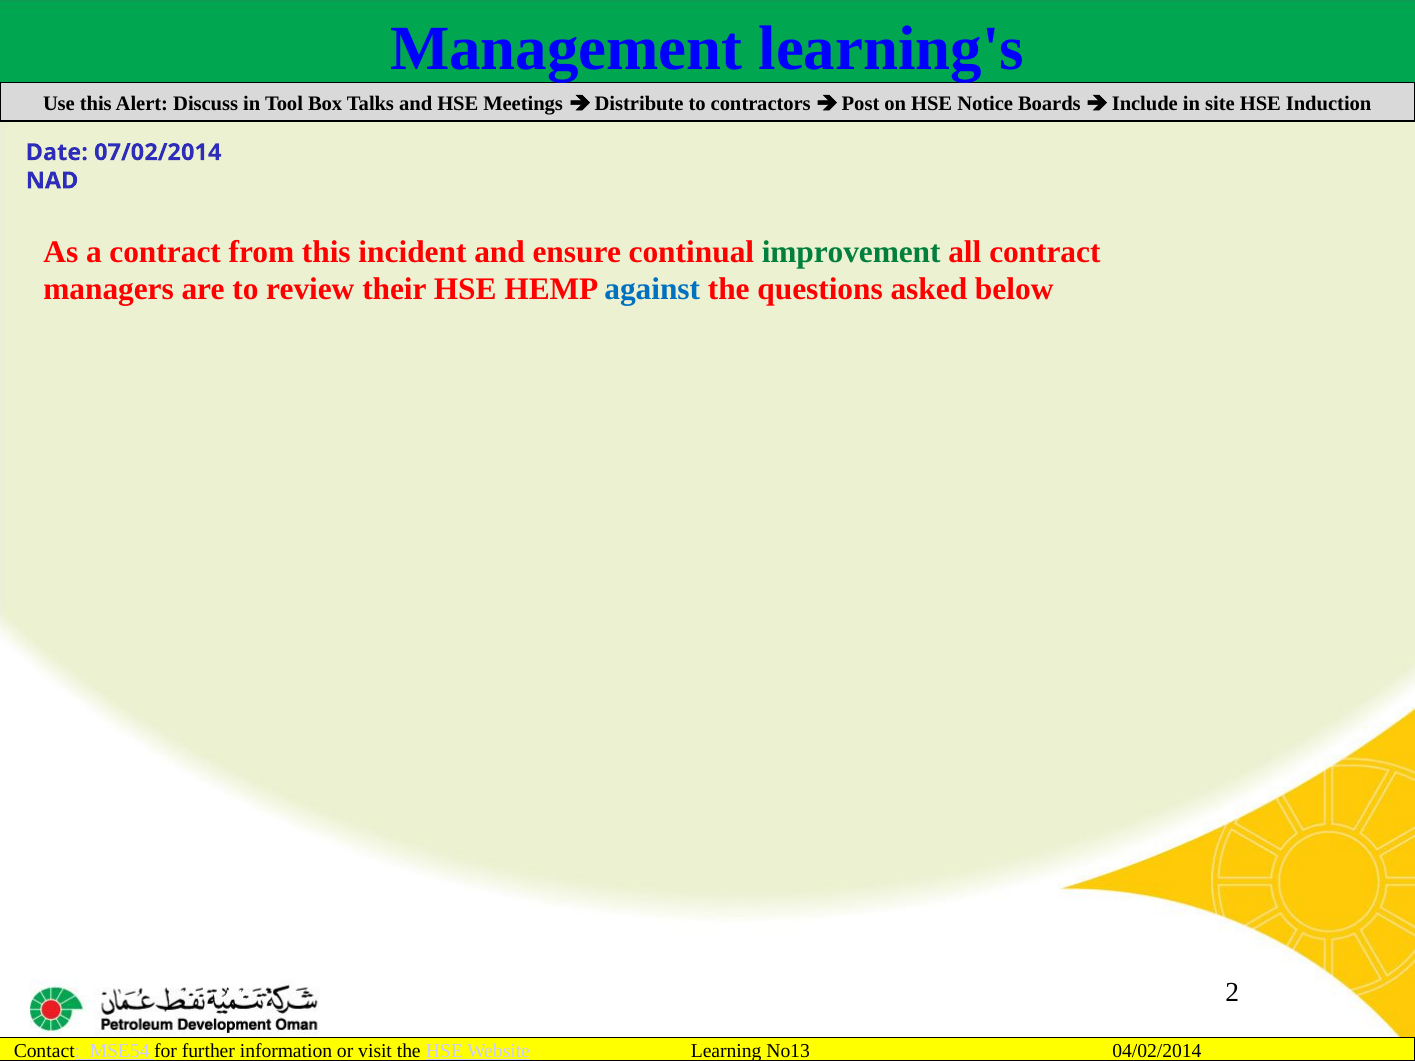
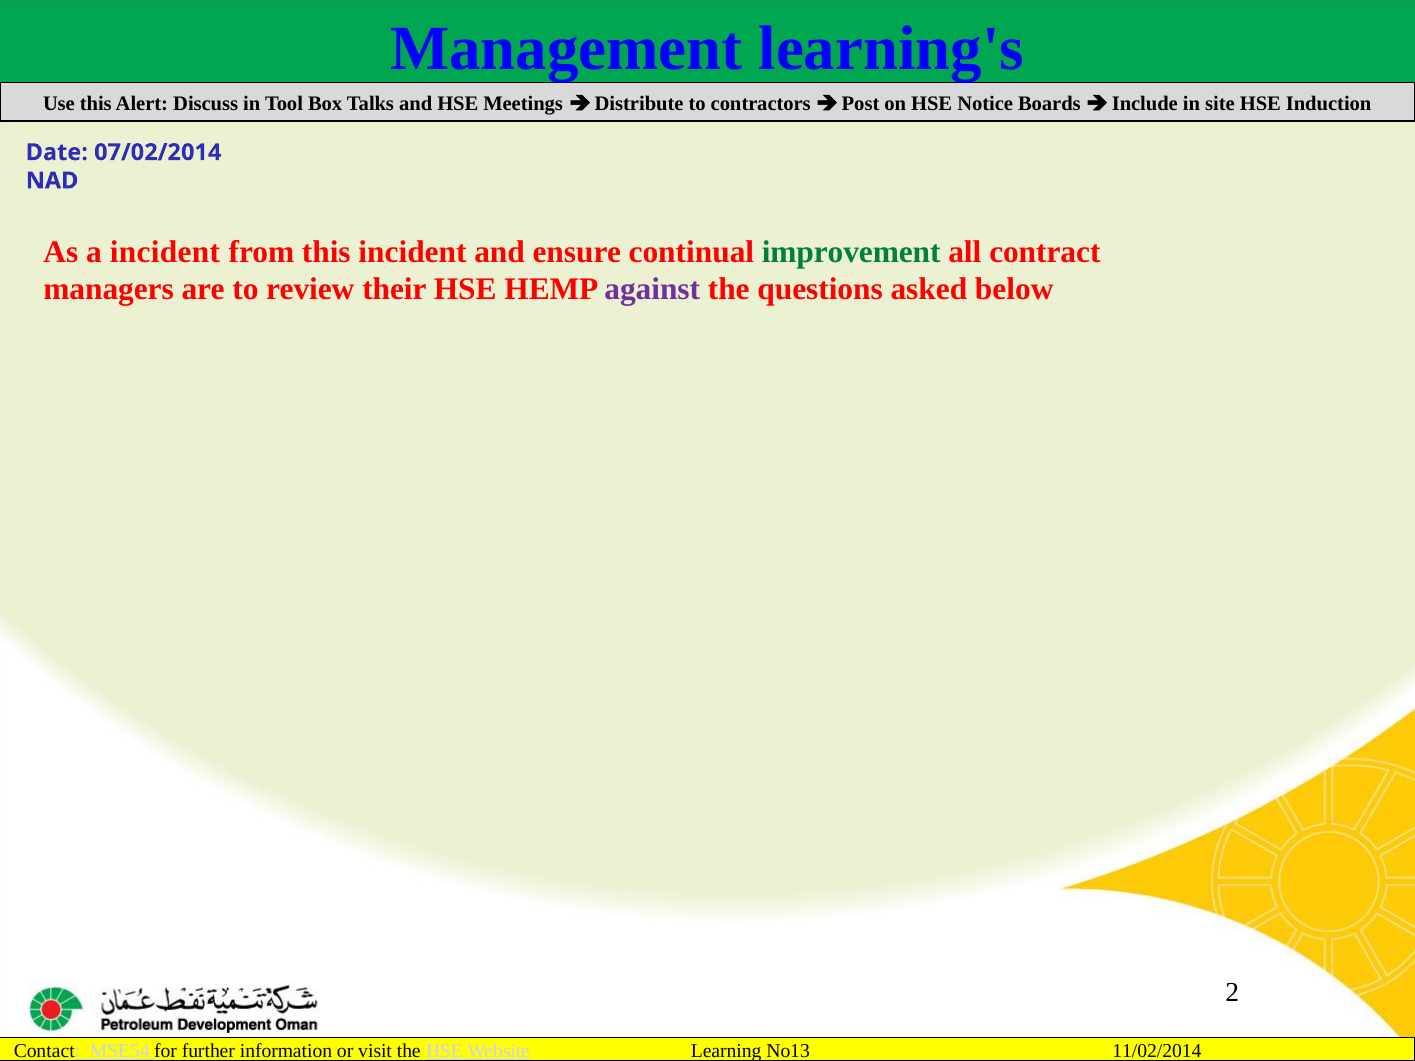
a contract: contract -> incident (165, 252)
against colour: blue -> purple (652, 290)
04/02/2014: 04/02/2014 -> 11/02/2014 (1157, 1051)
